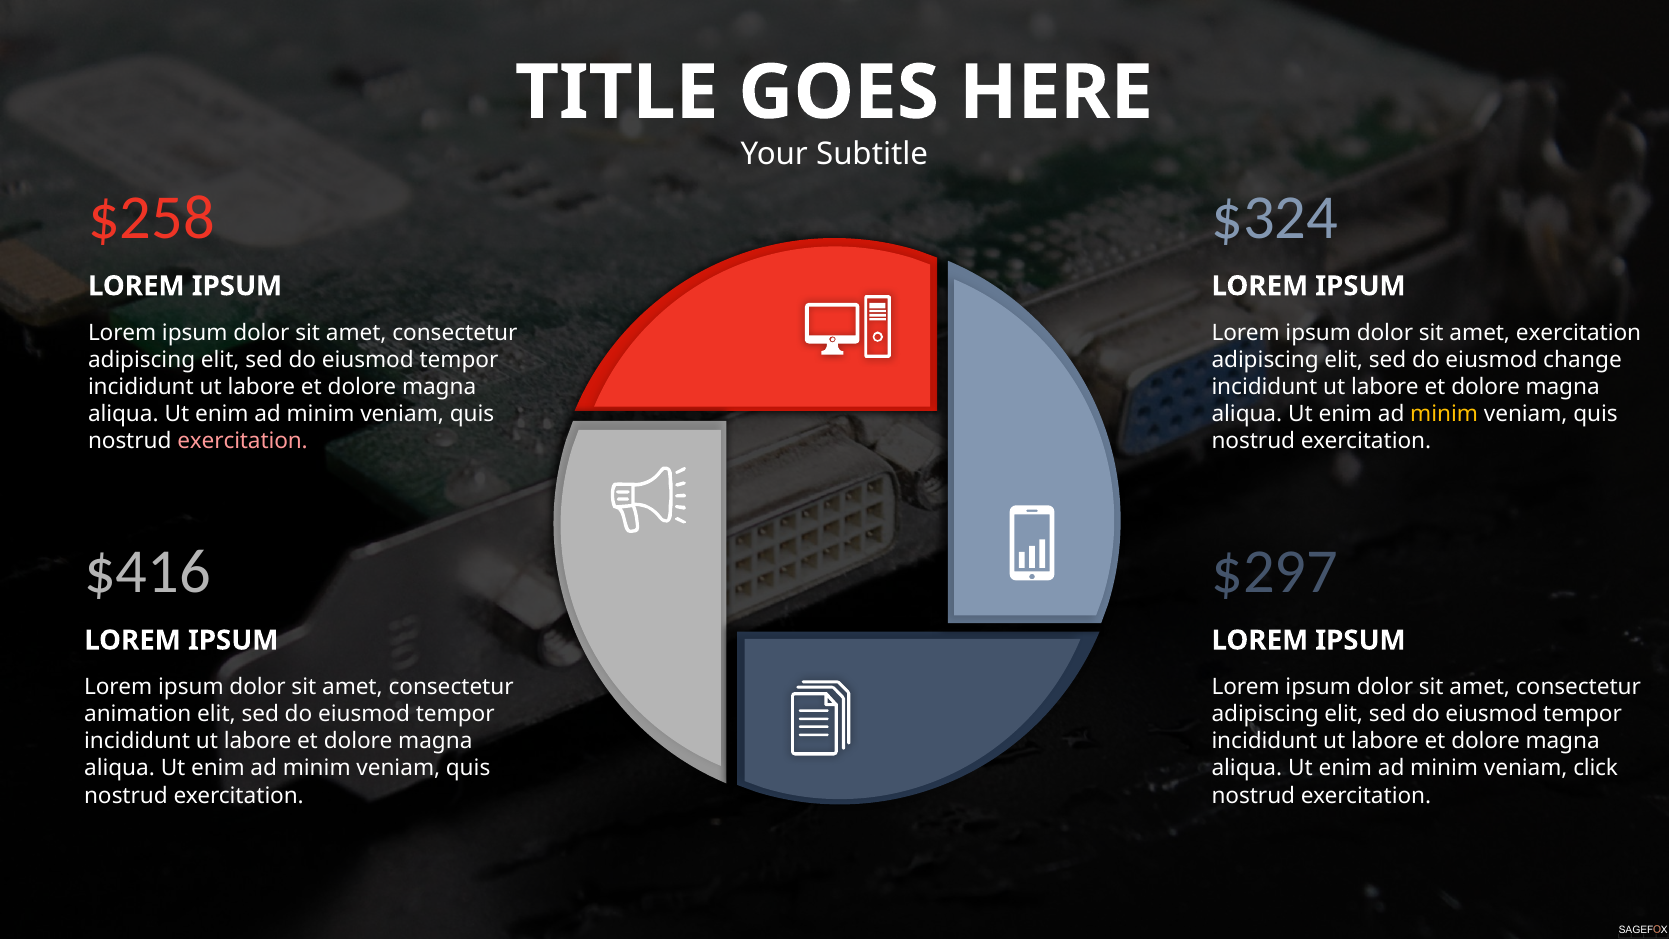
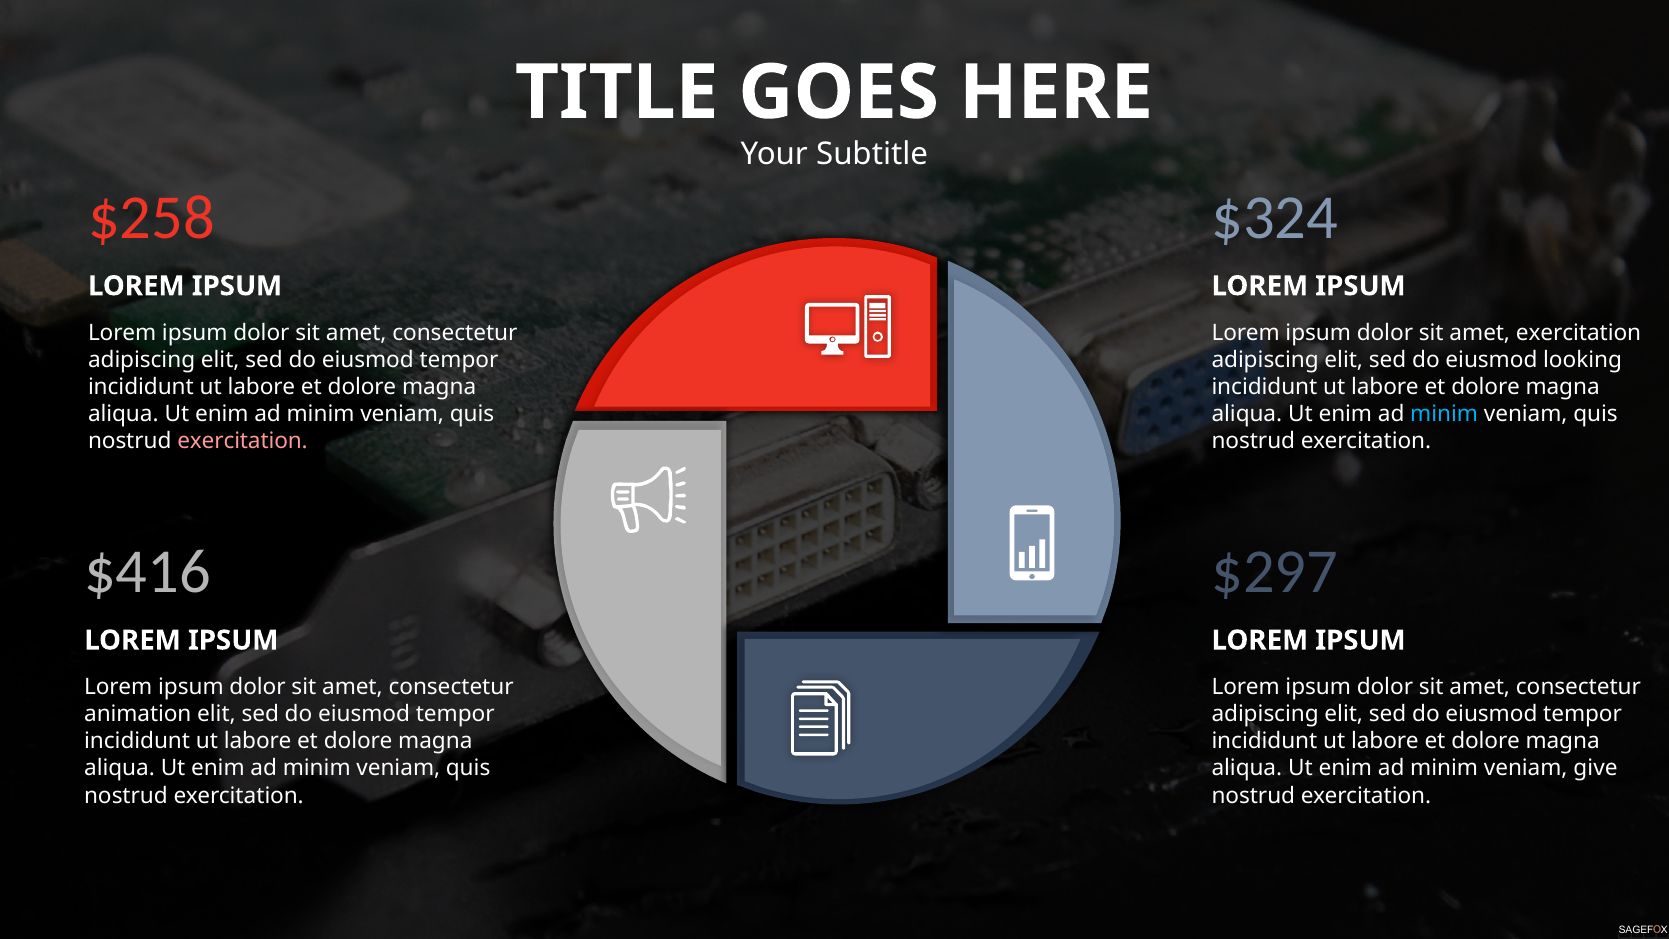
change: change -> looking (1583, 360)
minim colour: yellow -> light blue (1444, 414)
click: click -> give (1595, 768)
